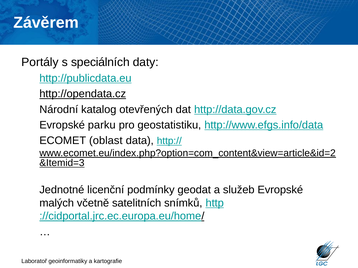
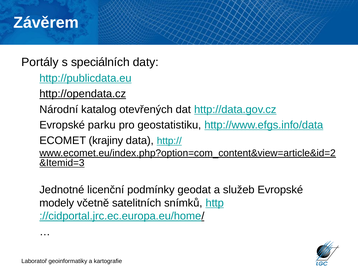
oblast: oblast -> krajiny (106, 141)
malých: malých -> modely (57, 203)
